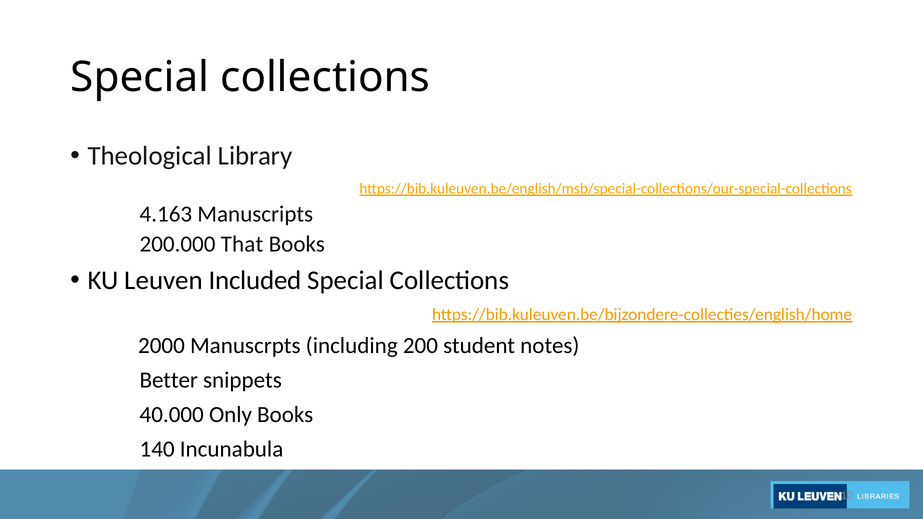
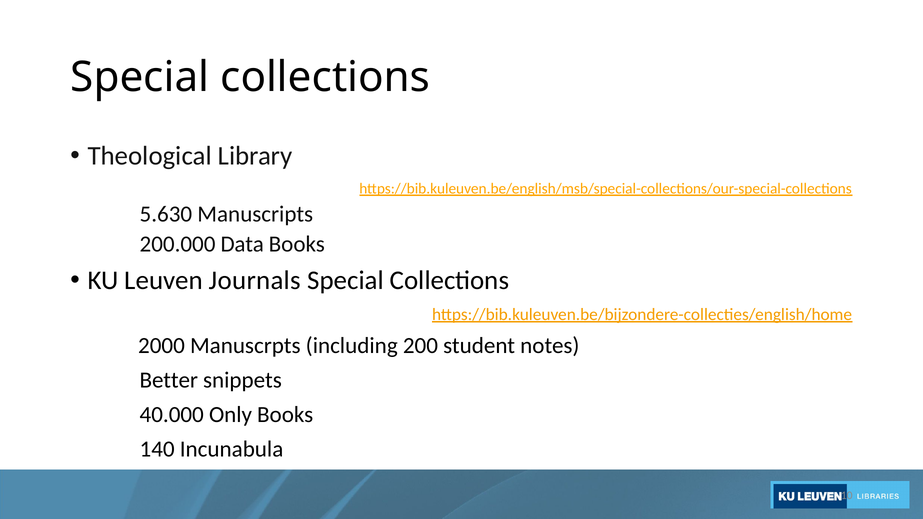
4.163: 4.163 -> 5.630 (166, 214)
That: That -> Data (242, 244)
Included: Included -> Journals (255, 281)
